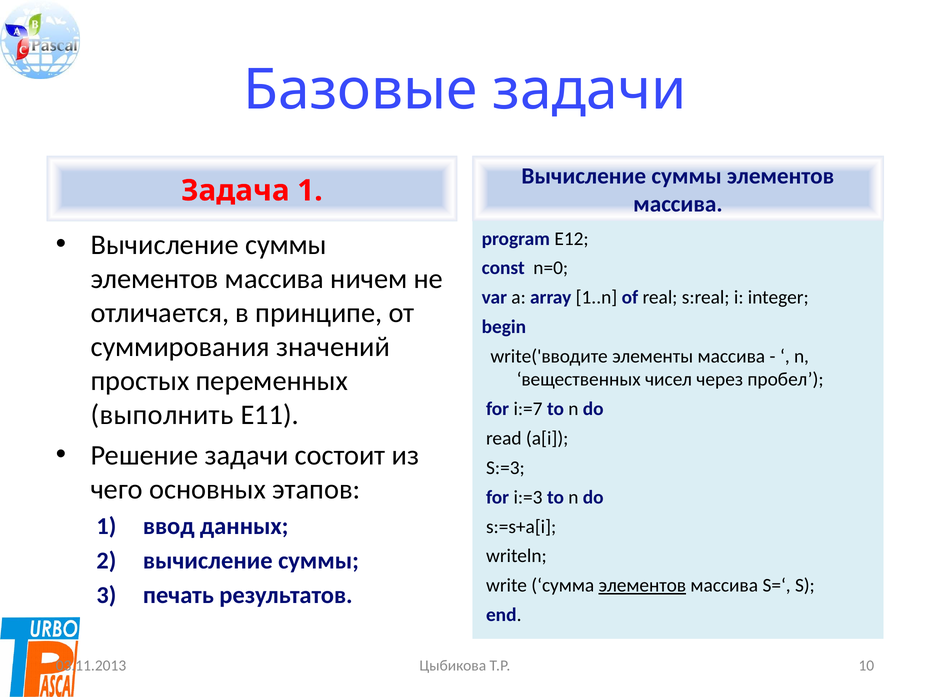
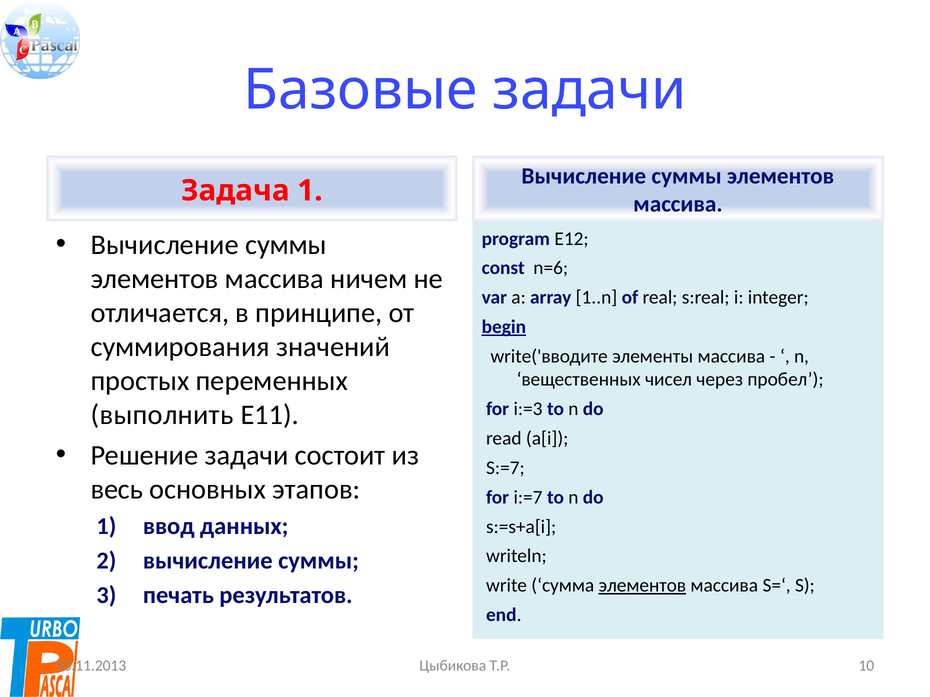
n=0: n=0 -> n=6 (551, 268)
begin underline: none -> present (504, 327)
i:=7: i:=7 -> i:=3 (528, 409)
S:=3: S:=3 -> S:=7 (505, 468)
чего: чего -> весь (117, 490)
i:=3: i:=3 -> i:=7 (528, 498)
